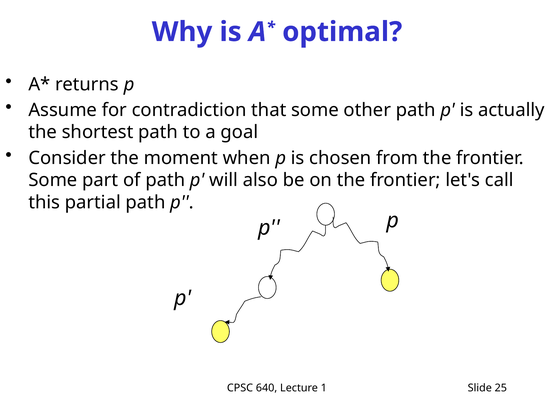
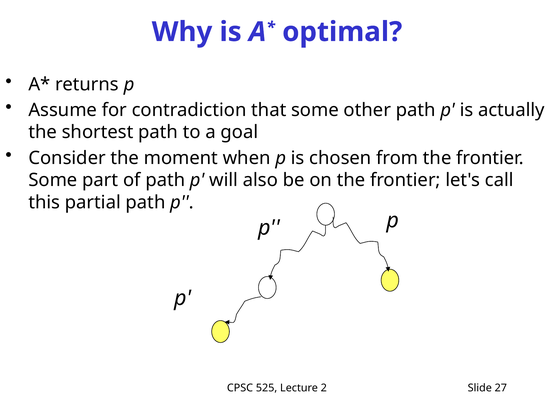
640: 640 -> 525 (267, 389)
1: 1 -> 2 (324, 389)
25: 25 -> 27 (501, 389)
